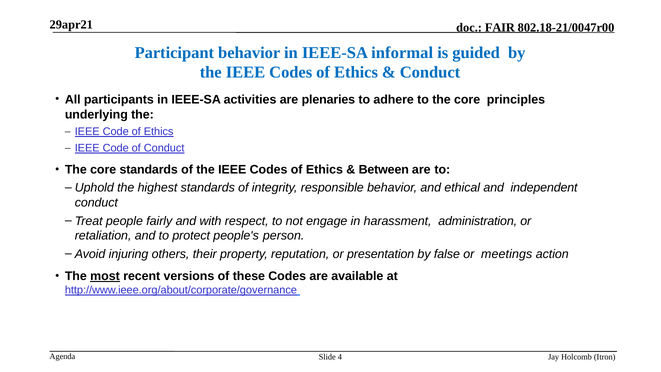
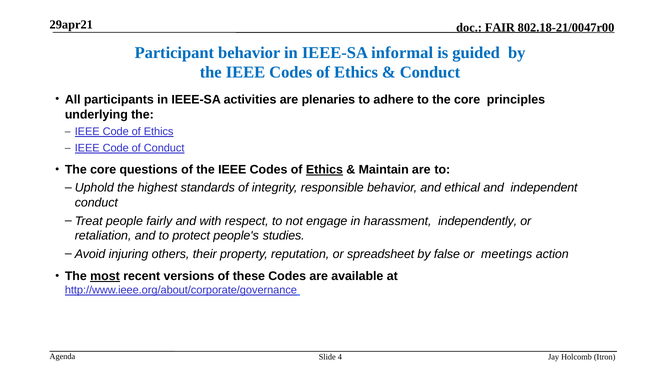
core standards: standards -> questions (149, 170)
Ethics underline: none -> present (324, 170)
Between: Between -> Maintain (384, 170)
administration: administration -> independently (478, 221)
person: person -> studies (284, 236)
presentation: presentation -> spreadsheet (381, 254)
